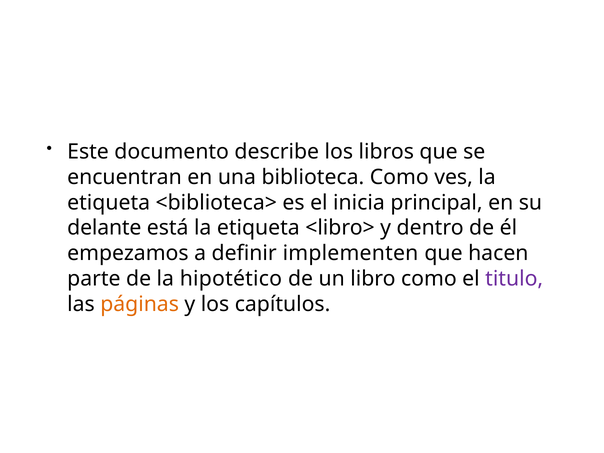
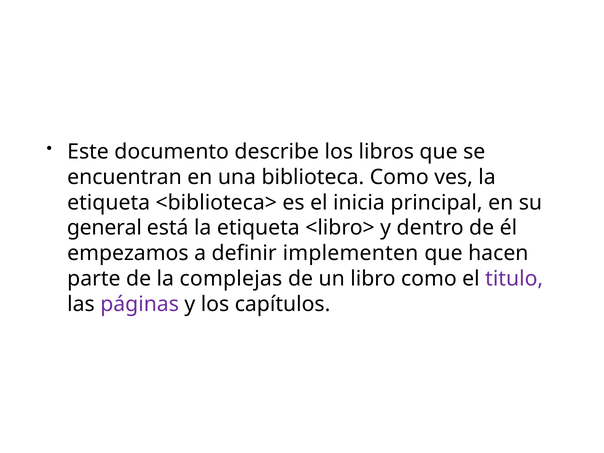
delante: delante -> general (104, 228)
hipotético: hipotético -> complejas (231, 279)
páginas colour: orange -> purple (140, 304)
